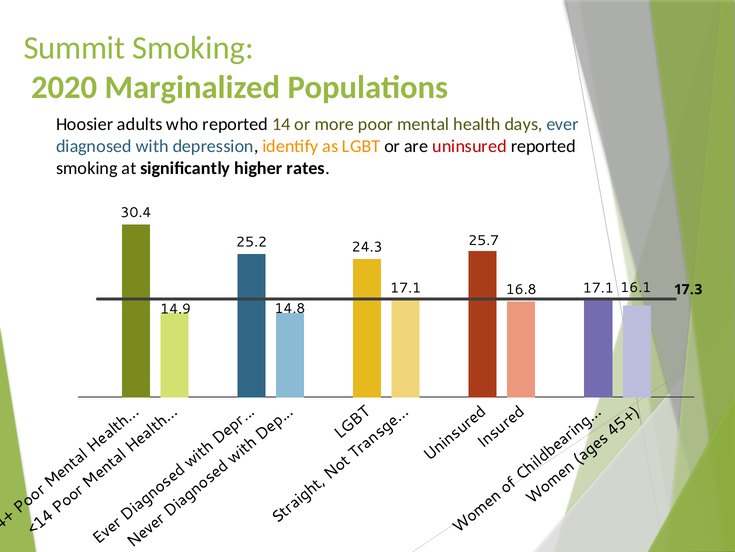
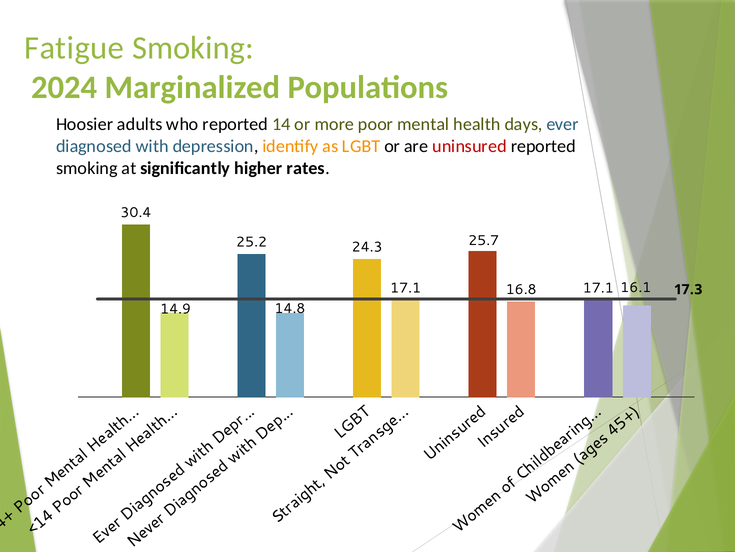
Summit: Summit -> Fatigue (74, 48)
2020: 2020 -> 2024 (64, 87)
